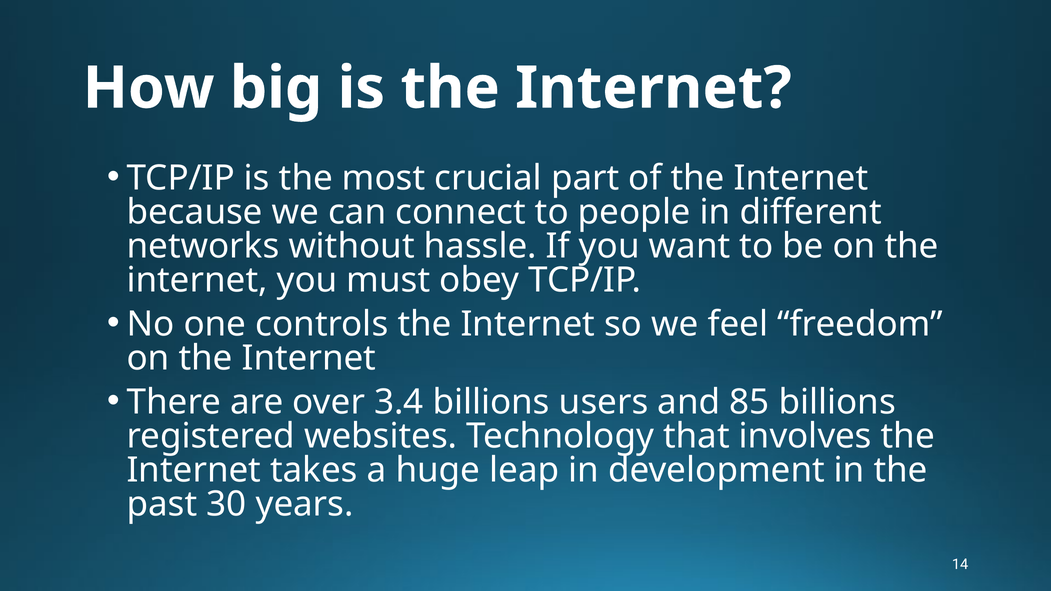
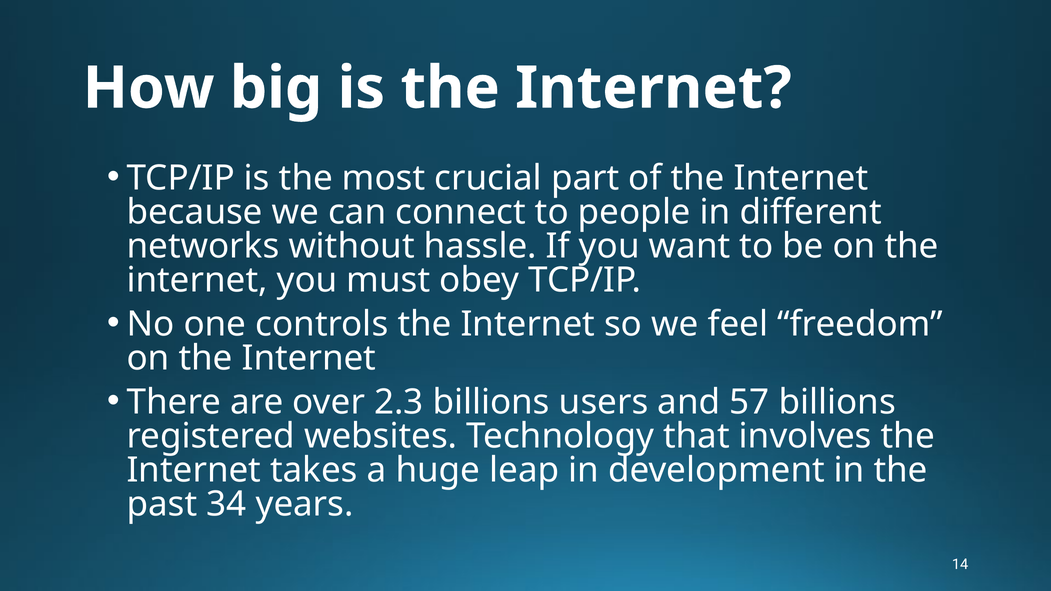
3.4: 3.4 -> 2.3 (399, 402)
85: 85 -> 57 (749, 402)
30: 30 -> 34 (226, 504)
